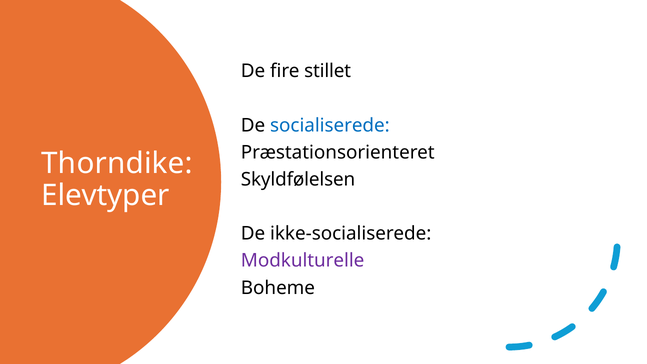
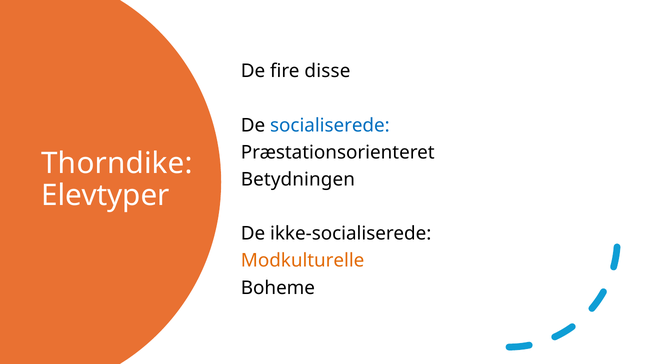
stillet: stillet -> disse (327, 71)
Skyldfølelsen: Skyldfølelsen -> Betydningen (298, 179)
Modkulturelle colour: purple -> orange (303, 261)
